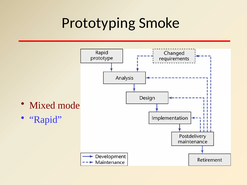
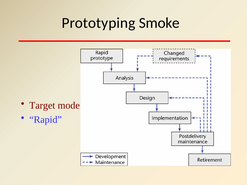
Mixed: Mixed -> Target (42, 106)
